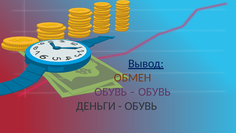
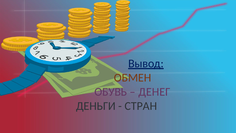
ОБУВЬ: ОБУВЬ -> ДЕНЕГ (154, 92)
ОБУВЬ: ОБУВЬ -> СТРАН (141, 106)
